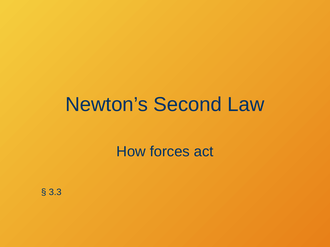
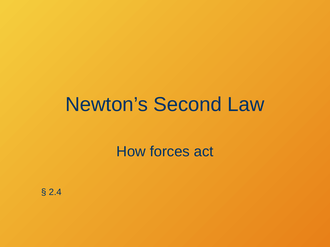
3.3: 3.3 -> 2.4 (55, 192)
